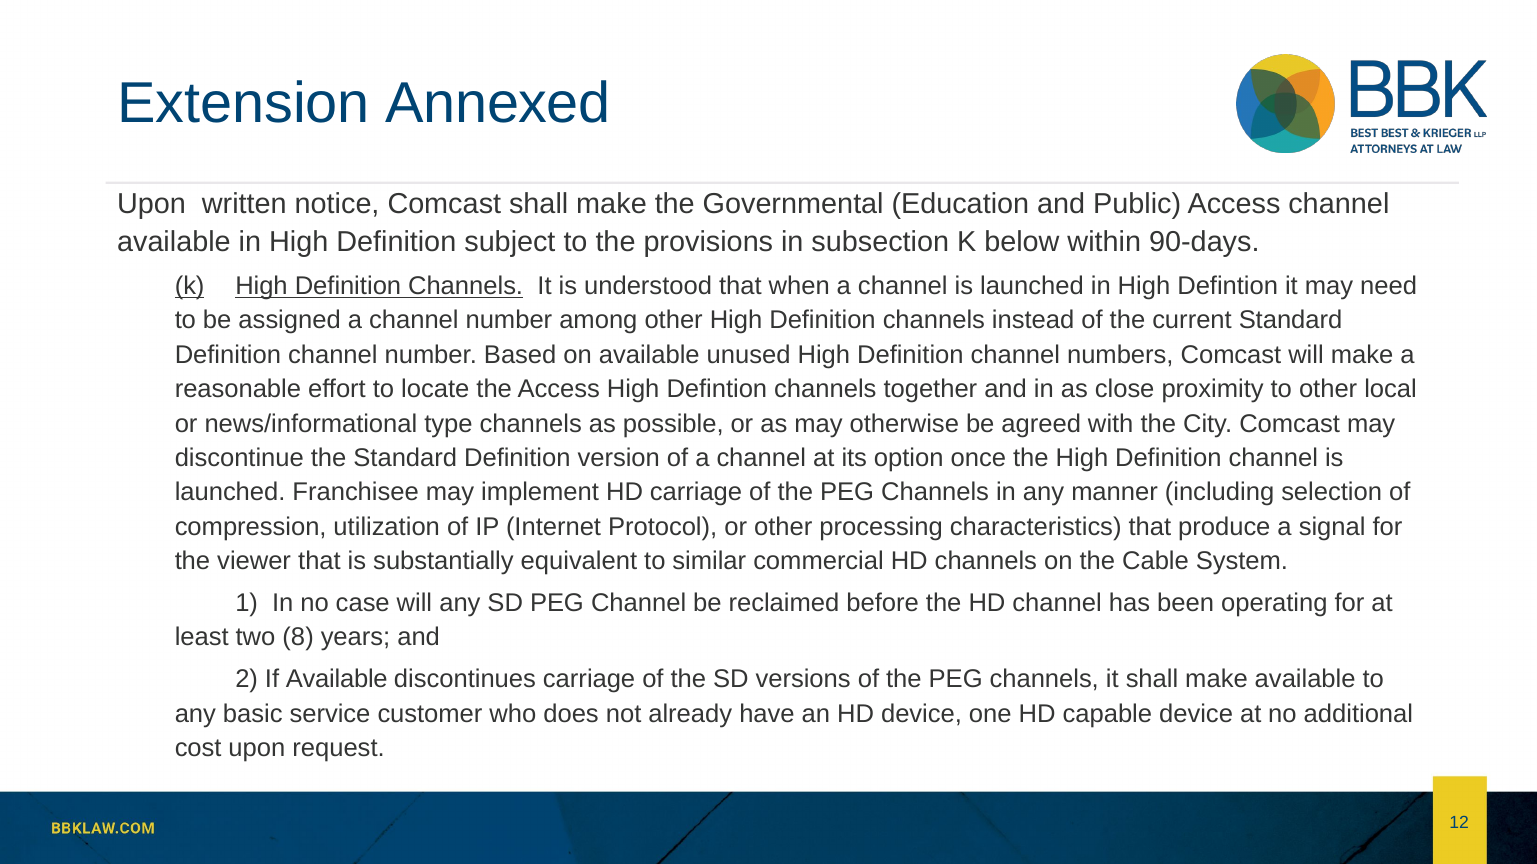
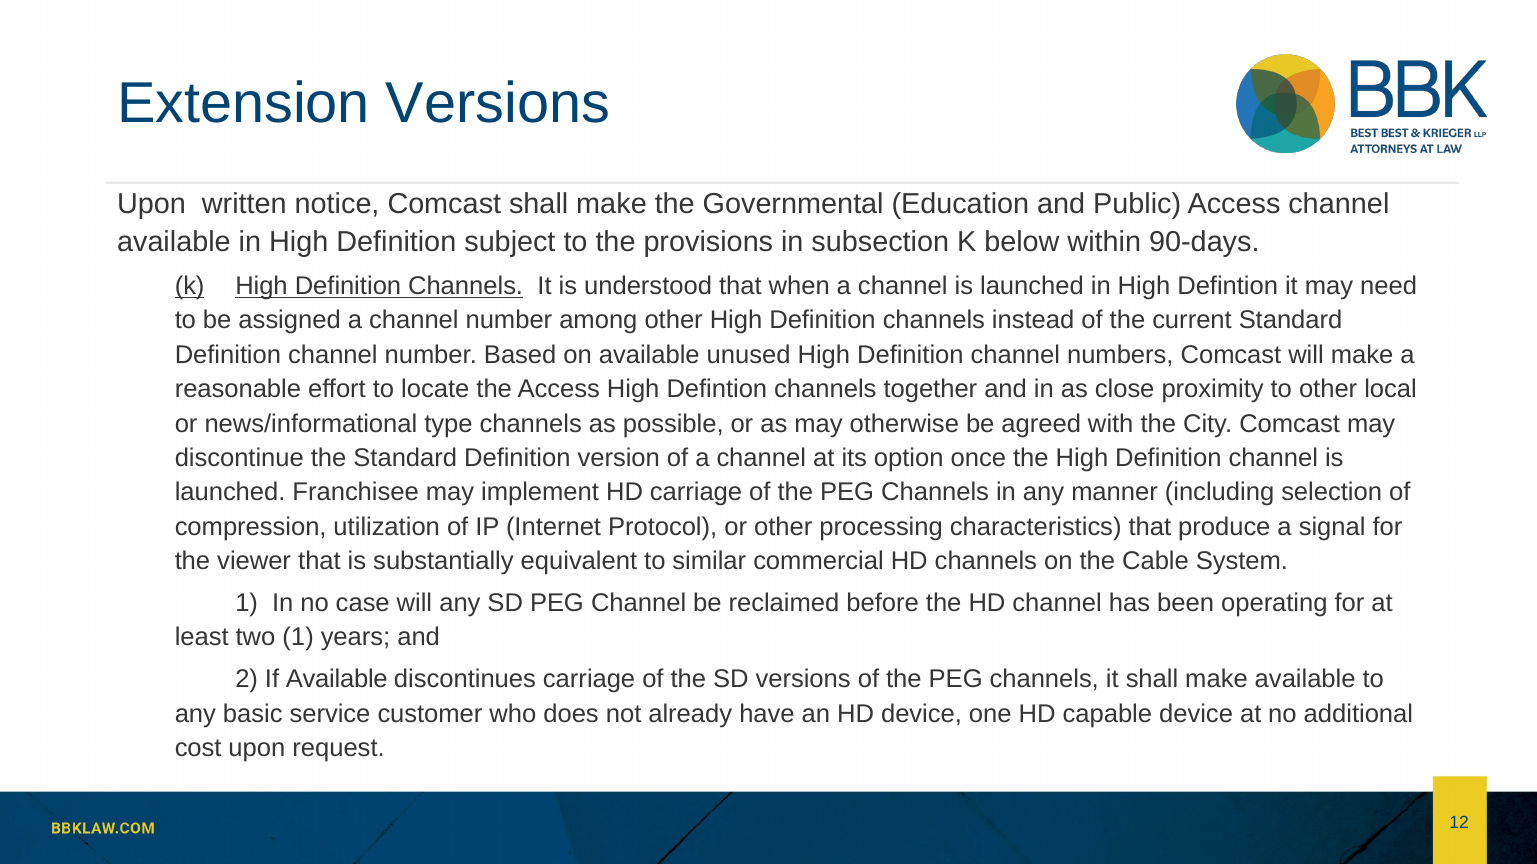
Extension Annexed: Annexed -> Versions (498, 103)
two 8: 8 -> 1 (298, 638)
